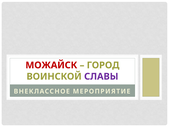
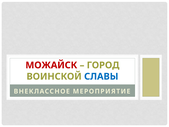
СЛАВЫ colour: purple -> blue (101, 76)
